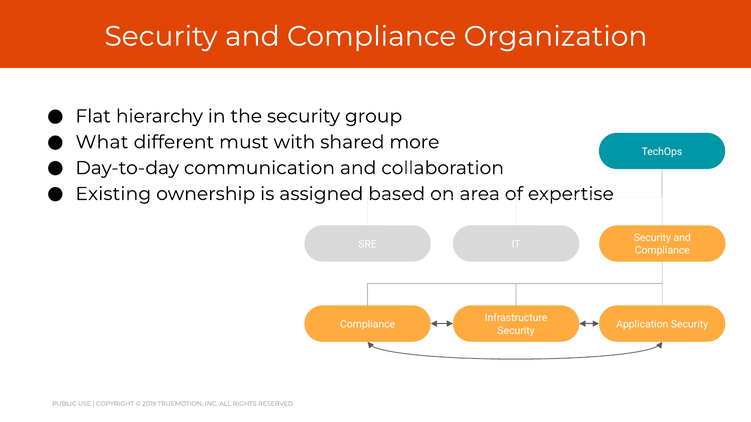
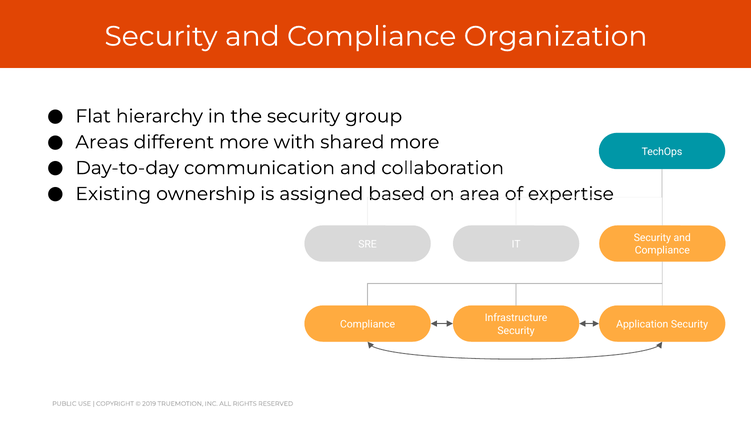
What: What -> Areas (102, 142)
different must: must -> more (244, 142)
